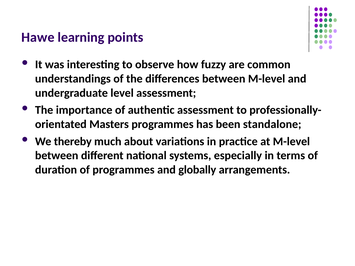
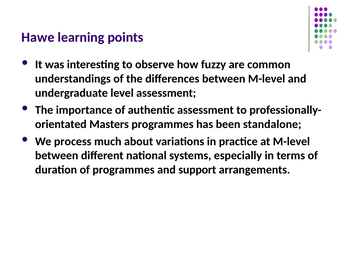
thereby: thereby -> process (73, 141)
globally: globally -> support (197, 170)
